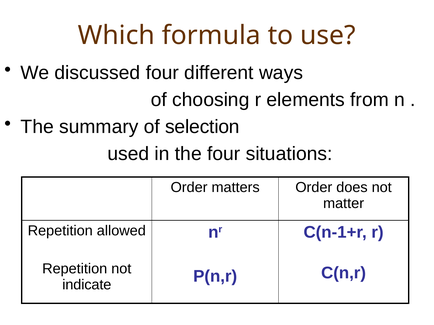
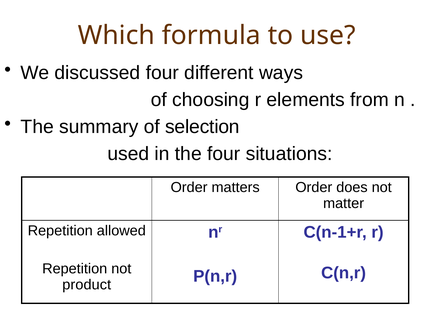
indicate: indicate -> product (87, 285)
